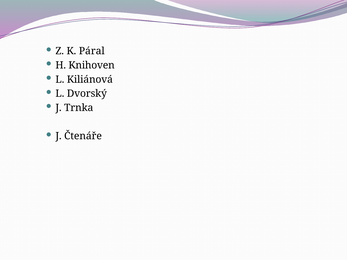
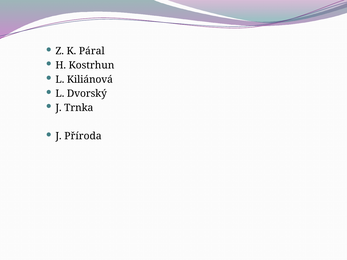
Knihoven: Knihoven -> Kostrhun (92, 65)
Čtenáře: Čtenáře -> Příroda (83, 136)
